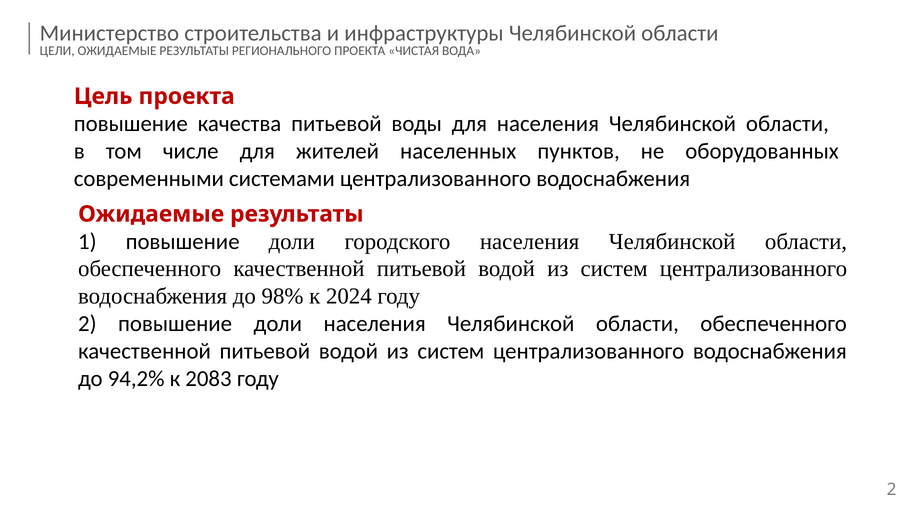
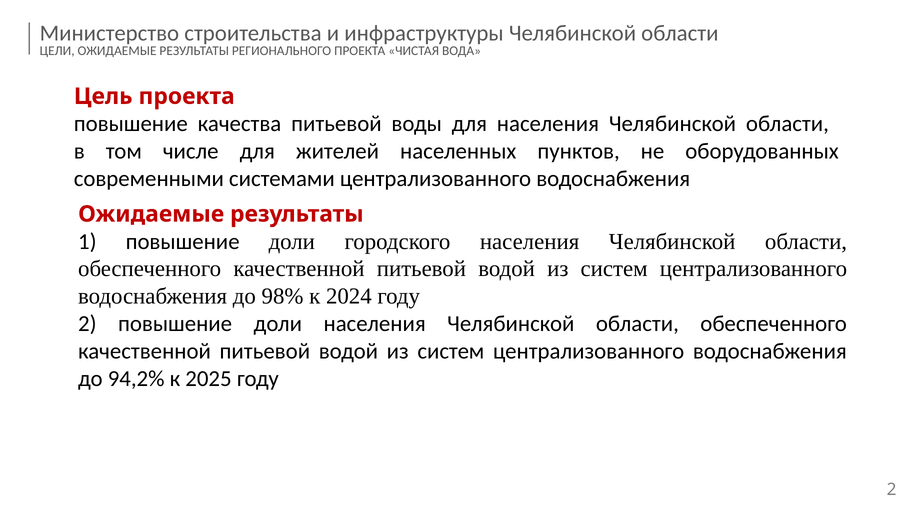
2083: 2083 -> 2025 (208, 379)
